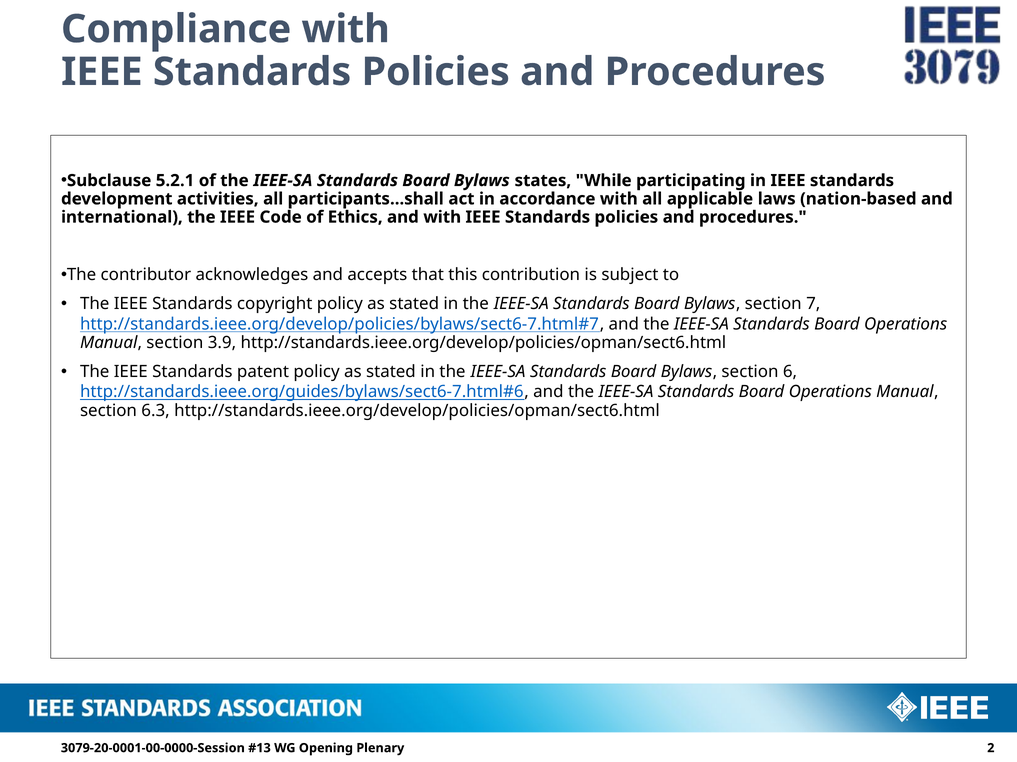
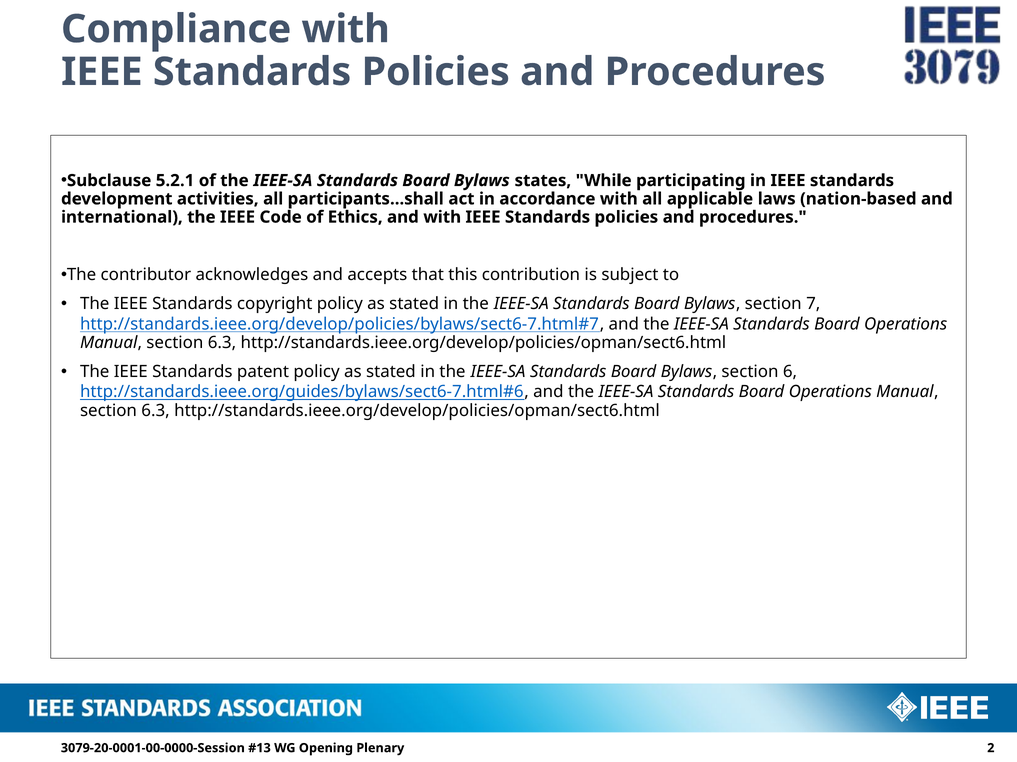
3.9: 3.9 -> 6.3 (222, 343)
